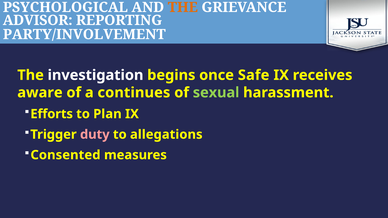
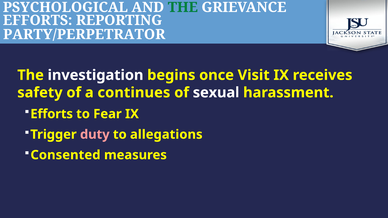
THE colour: orange -> green (183, 7)
ADVISOR: ADVISOR -> EFFORTS (38, 20)
PARTY/INVOLVEMENT: PARTY/INVOLVEMENT -> PARTY/PERPETRATOR (84, 34)
Safe: Safe -> Visit (254, 75)
aware: aware -> safety (40, 93)
sexual colour: light green -> white (216, 93)
Plan: Plan -> Fear (107, 114)
